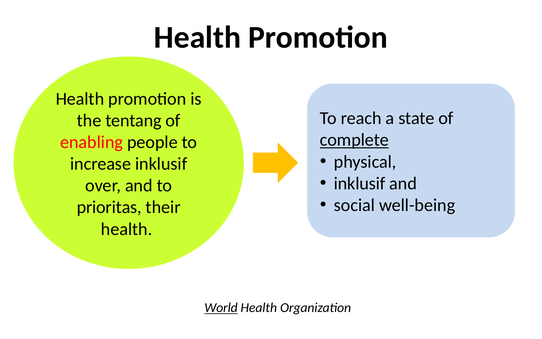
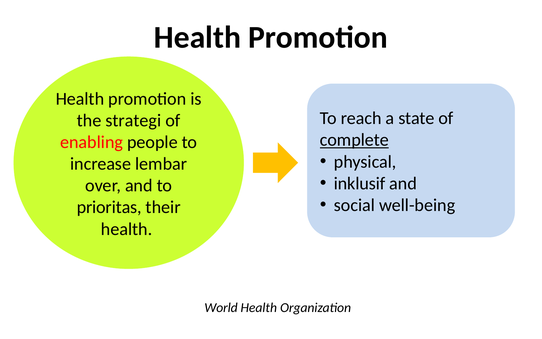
tentang: tentang -> strategi (133, 120)
increase inklusif: inklusif -> lembar (161, 164)
World underline: present -> none (221, 308)
